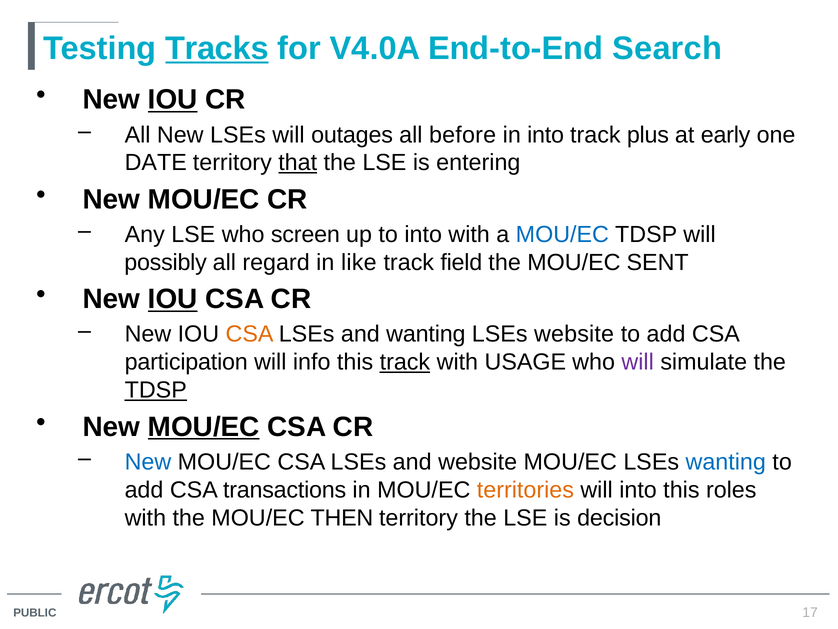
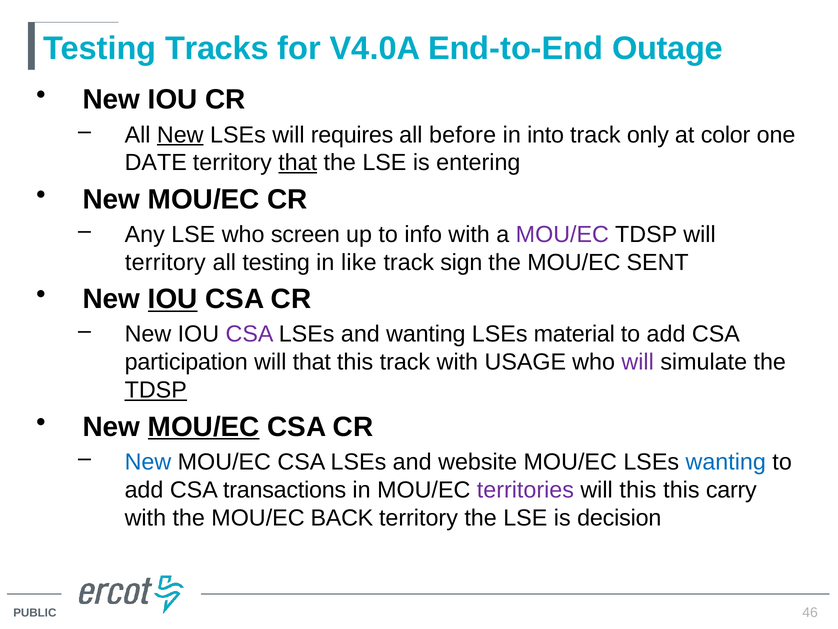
Tracks underline: present -> none (217, 48)
Search: Search -> Outage (667, 48)
IOU underline: present -> none (173, 100)
New underline: none -> present (180, 135)
outages: outages -> requires (352, 135)
plus: plus -> only (648, 135)
early: early -> color (726, 135)
to into: into -> info (423, 234)
MOU/EC colour: blue -> purple (562, 234)
possibly: possibly -> territory (165, 262)
all regard: regard -> testing (276, 262)
field: field -> sign (461, 262)
CSA colour: orange -> purple (250, 334)
LSEs website: website -> material (574, 334)
will info: info -> that (312, 362)
track underline: present -> none (405, 362)
territories colour: orange -> purple (525, 490)
will into: into -> this (638, 490)
roles: roles -> carry (731, 490)
THEN: THEN -> BACK (342, 517)
17: 17 -> 46 (810, 612)
